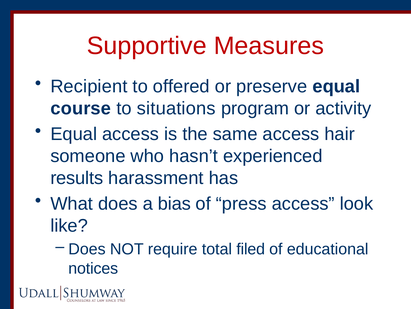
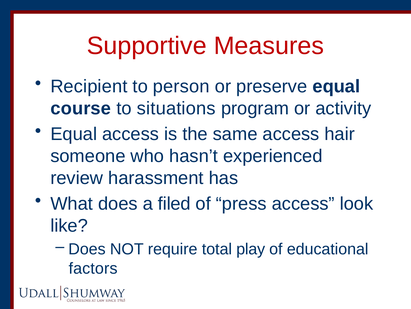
offered: offered -> person (181, 86)
results: results -> review (77, 178)
bias: bias -> filed (174, 203)
filed: filed -> play (251, 249)
notices: notices -> factors (93, 268)
